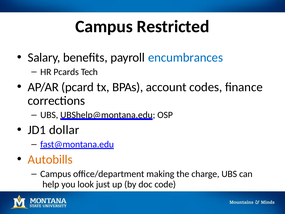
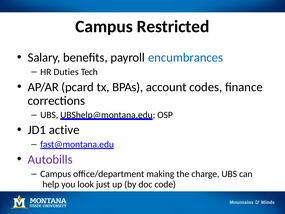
Pcards: Pcards -> Duties (66, 72)
dollar: dollar -> active (64, 130)
Autobills colour: orange -> purple (50, 159)
